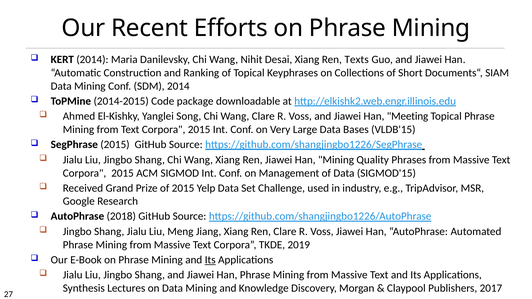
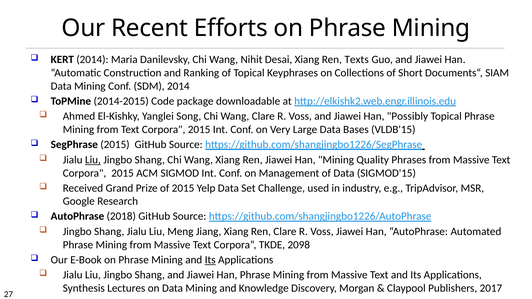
Meeting: Meeting -> Possibly (407, 116)
Liu underline: none -> present (93, 160)
2019: 2019 -> 2098 (299, 245)
